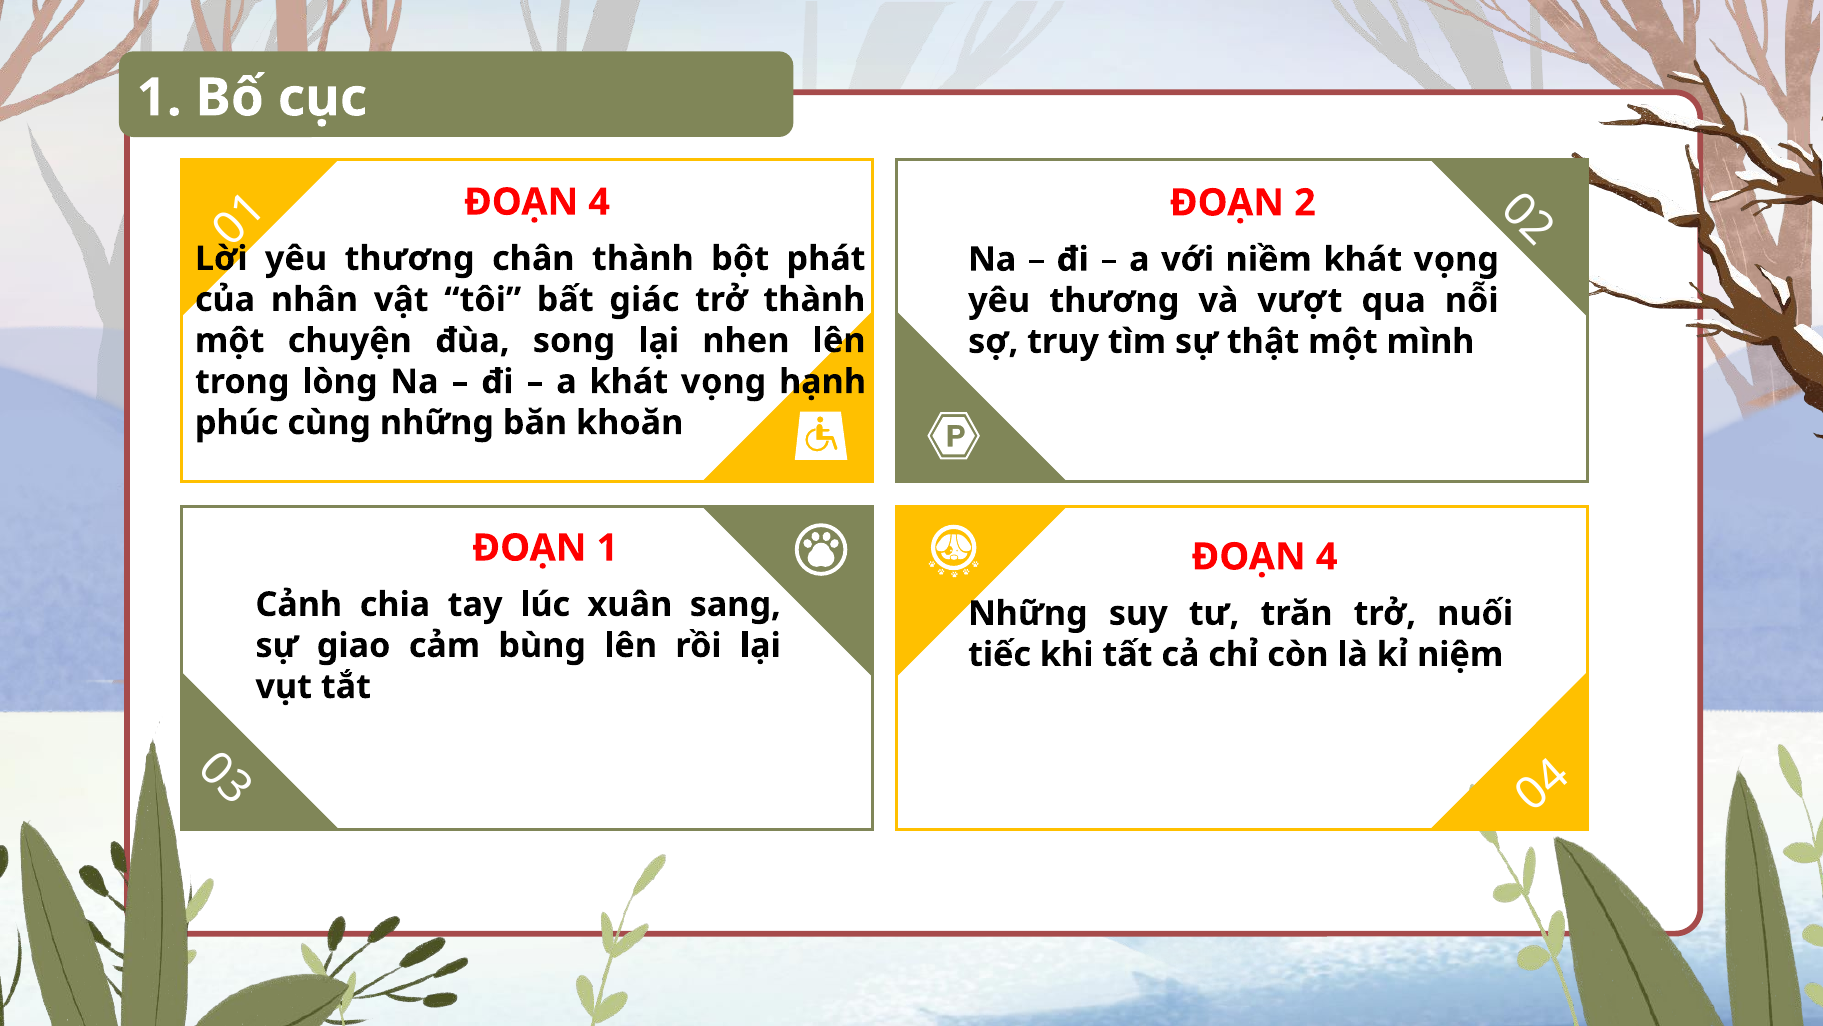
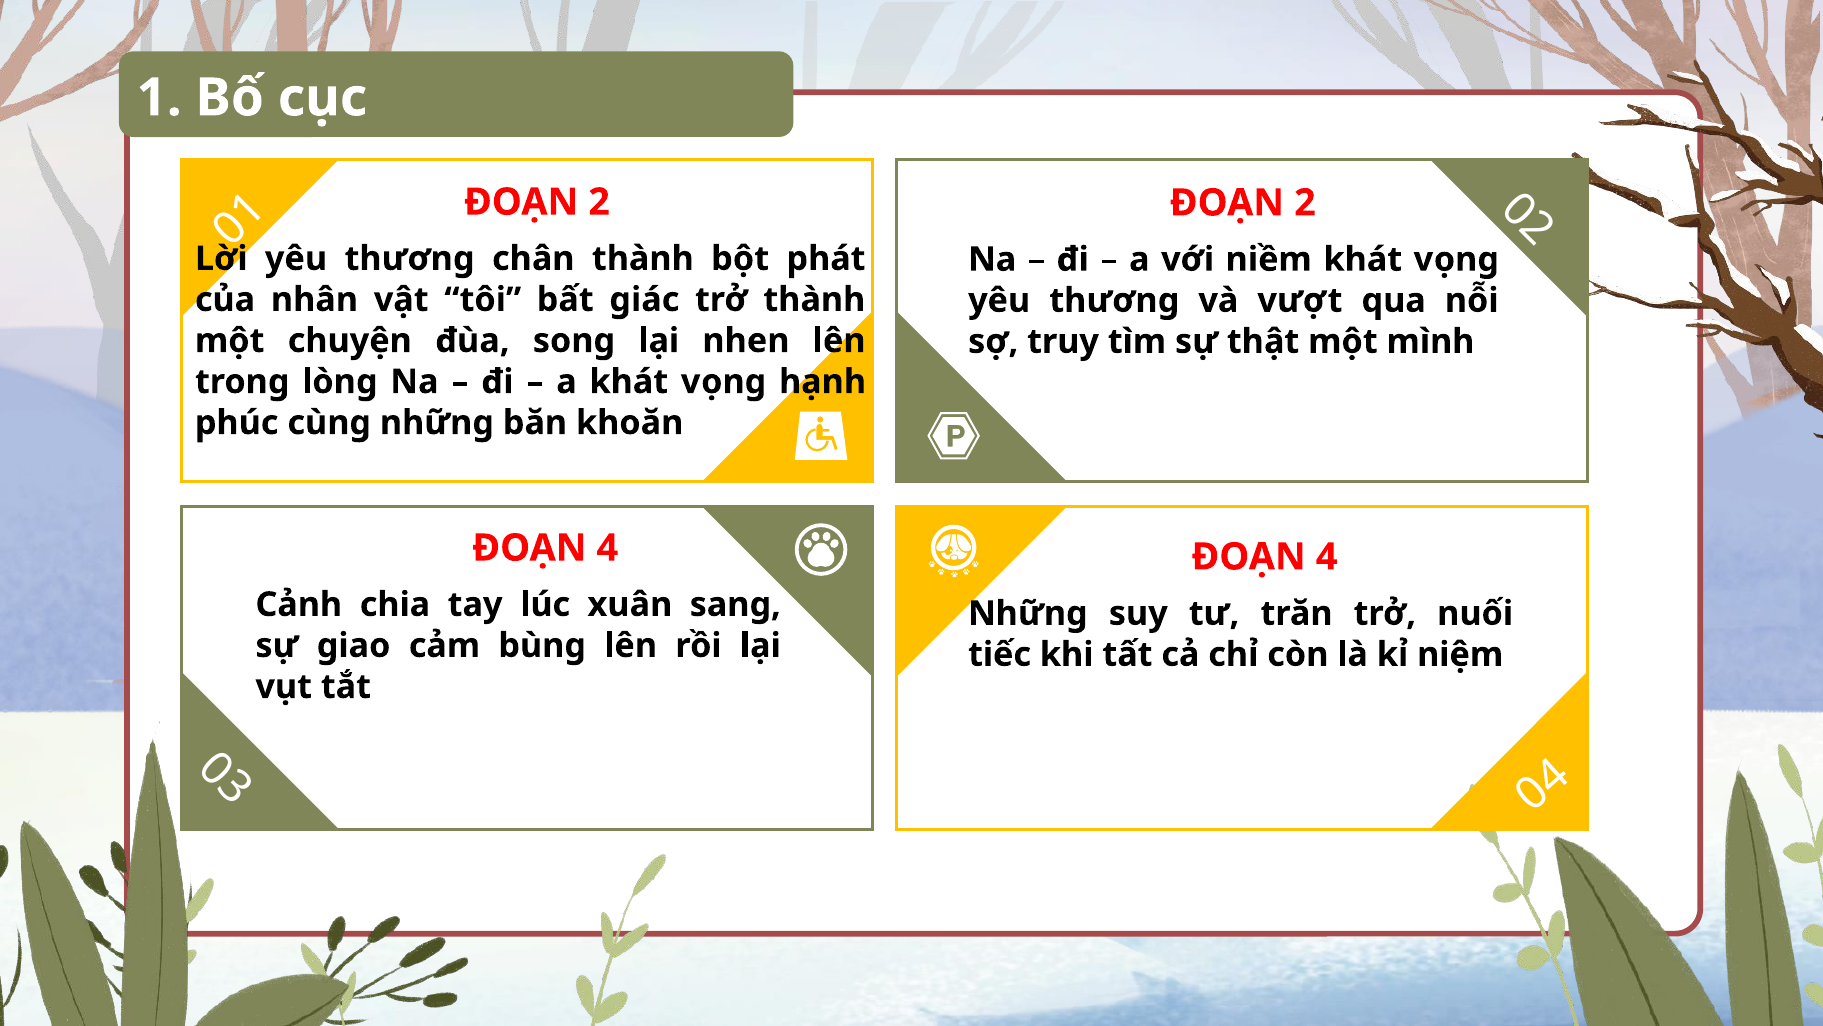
4: 4 -> 2 (599, 202)
1: 1 -> 4 (607, 548)
